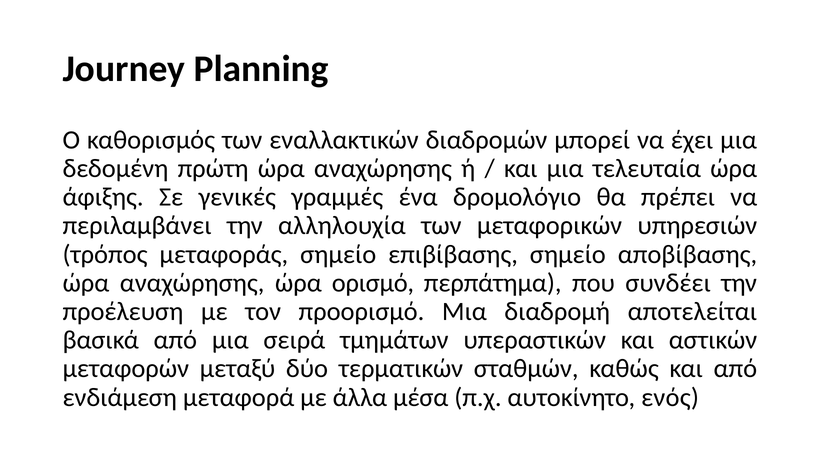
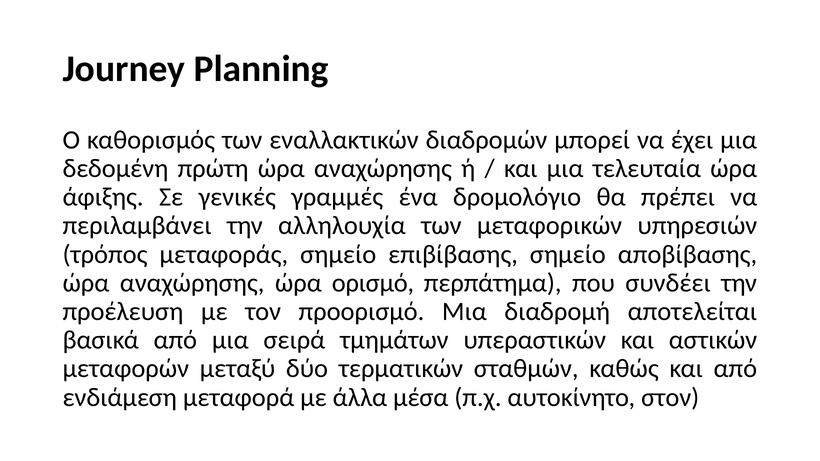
ενός: ενός -> στον (670, 398)
